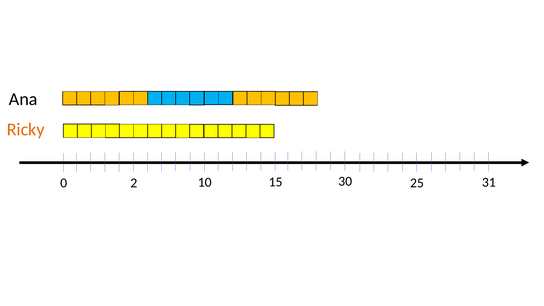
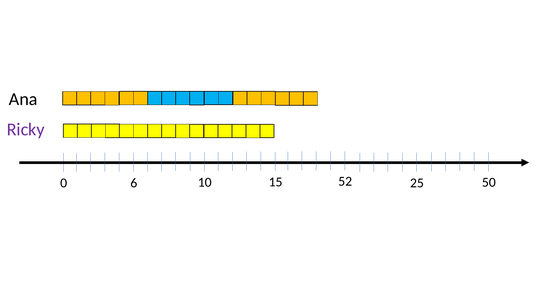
Ricky colour: orange -> purple (26, 129)
2: 2 -> 6 (134, 183)
30: 30 -> 52 (345, 181)
31: 31 -> 50 (489, 182)
